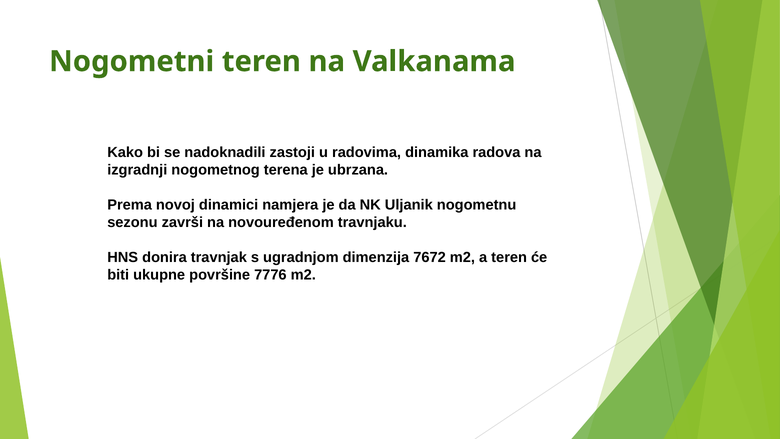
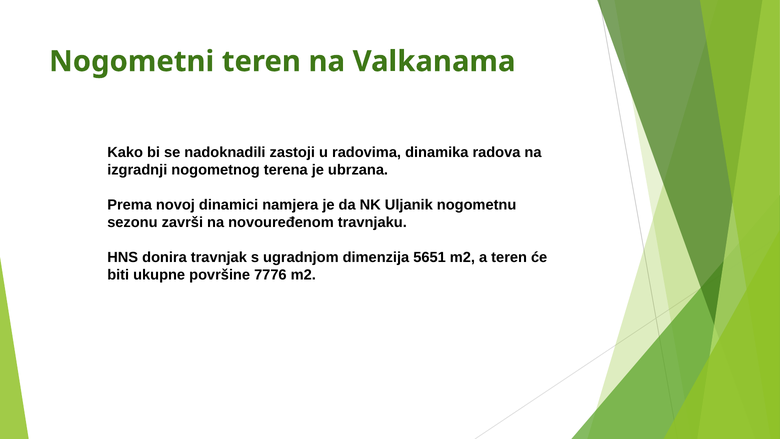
7672: 7672 -> 5651 (430, 257)
